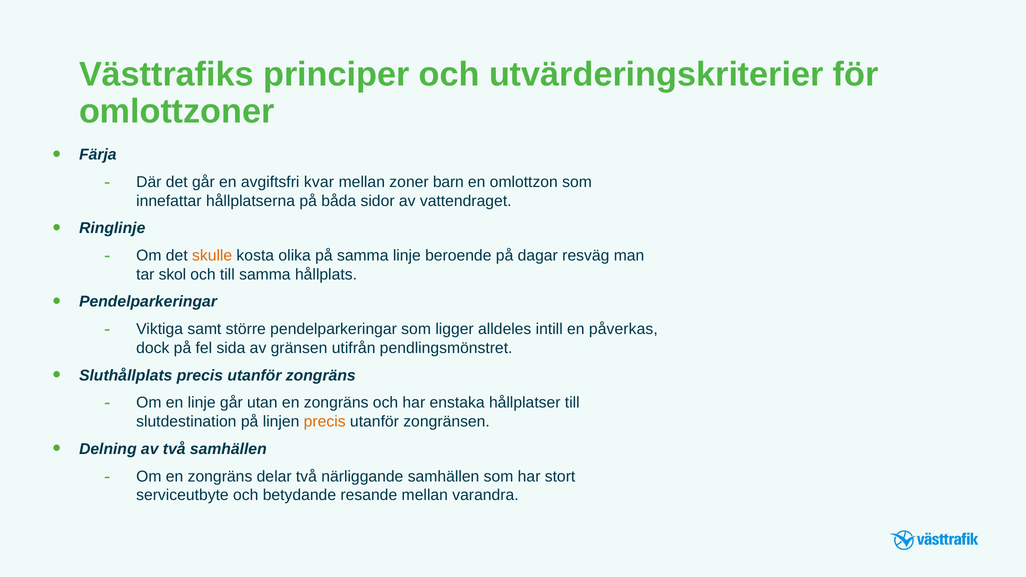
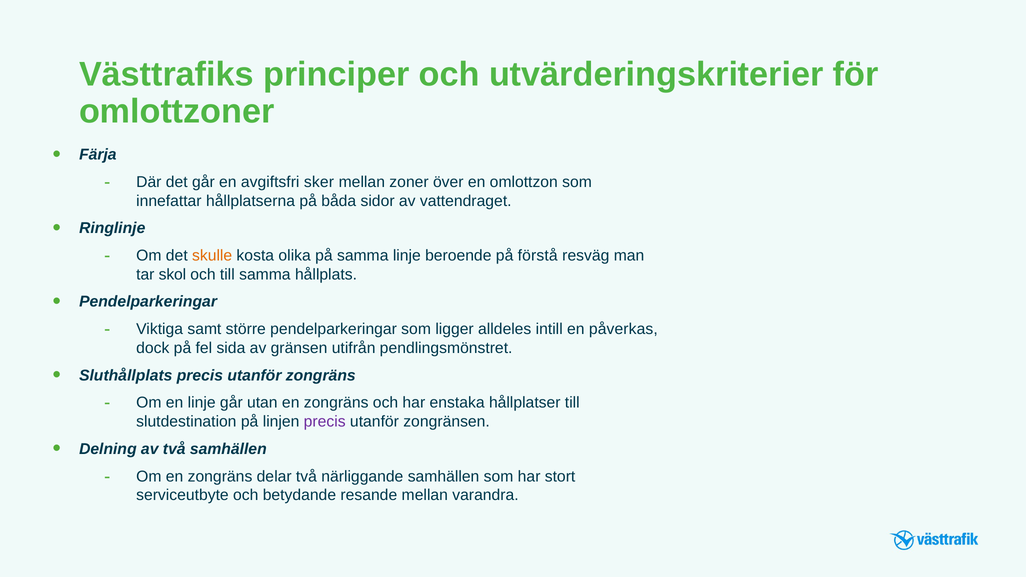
kvar: kvar -> sker (319, 182)
barn: barn -> över (448, 182)
dagar: dagar -> förstå (538, 256)
precis colour: orange -> purple (325, 422)
